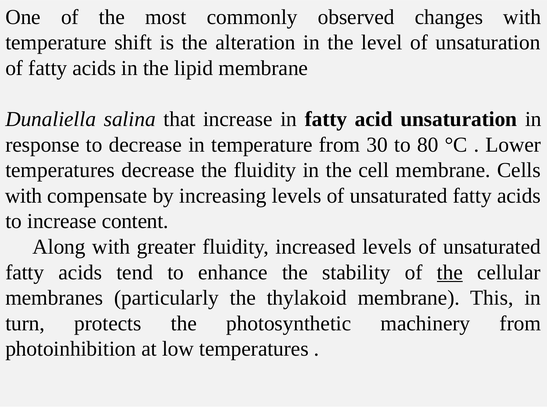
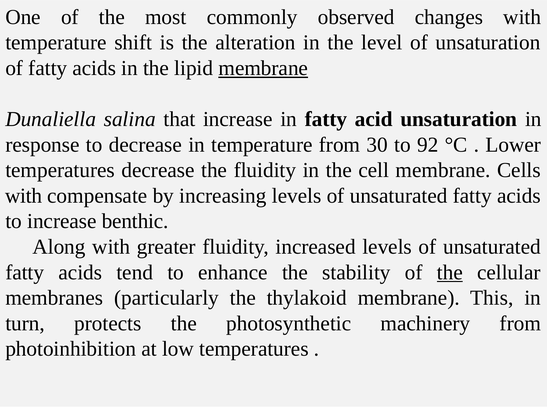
membrane underline: none -> present (263, 68)
80: 80 -> 92 (428, 145)
content: content -> benthic (135, 221)
